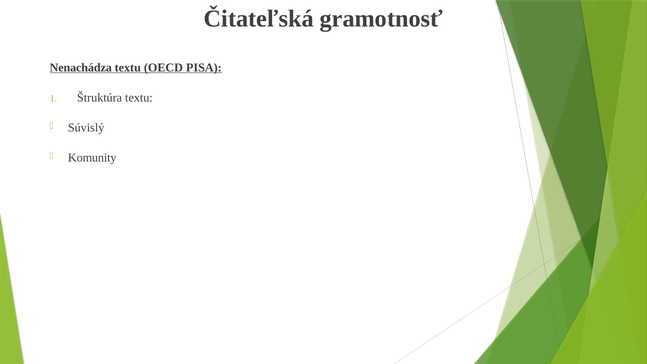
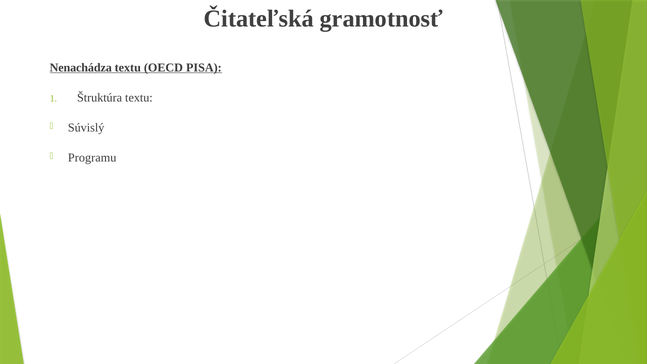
Komunity: Komunity -> Programu (92, 158)
